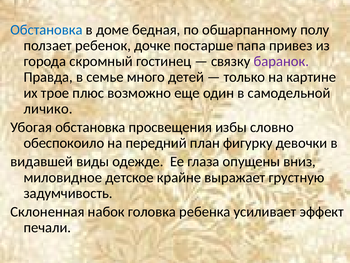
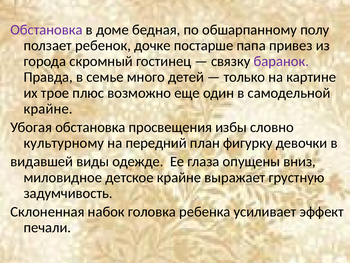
Обстановка colour: blue -> purple (46, 30)
личико: личико -> крайне (48, 109)
обеспокоило: обеспокоило -> культурному (64, 143)
